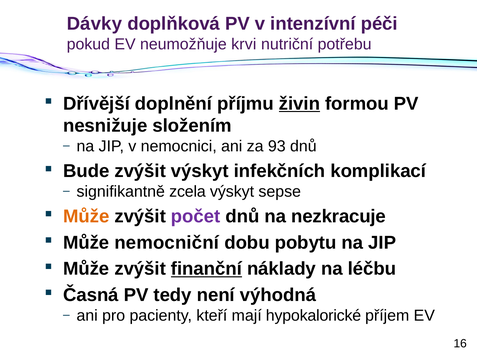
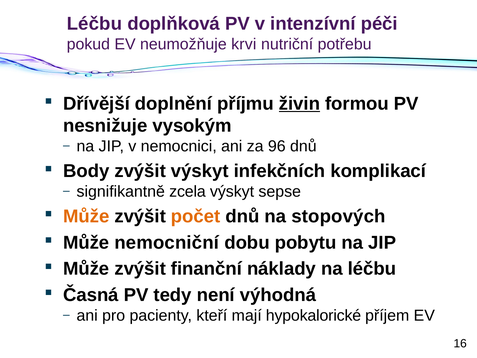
Dávky: Dávky -> Léčbu (94, 24)
složením: složením -> vysokým (192, 126)
93: 93 -> 96 (277, 146)
Bude: Bude -> Body (86, 171)
počet colour: purple -> orange (196, 216)
nezkracuje: nezkracuje -> stopových (338, 216)
finanční underline: present -> none (206, 269)
